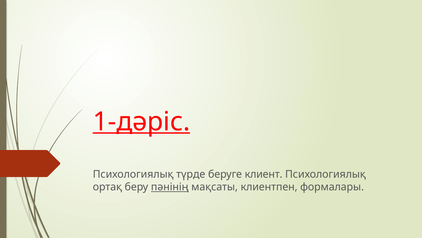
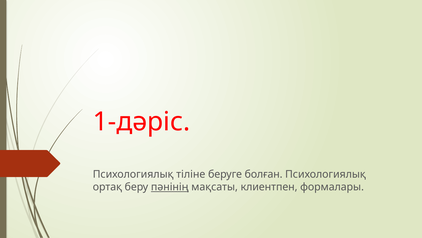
1-дәріс underline: present -> none (141, 121)
түрде: түрде -> тіліне (191, 174)
клиент: клиент -> болған (264, 174)
